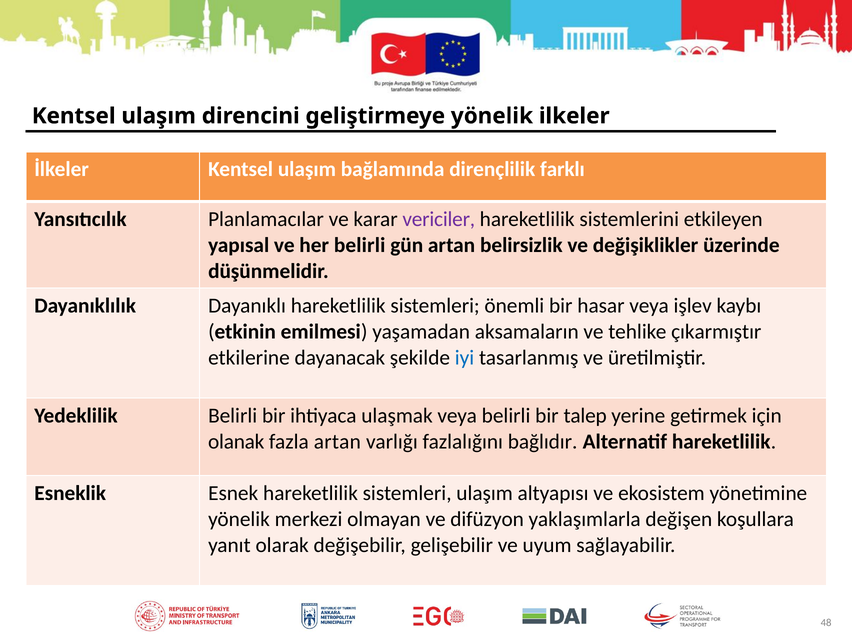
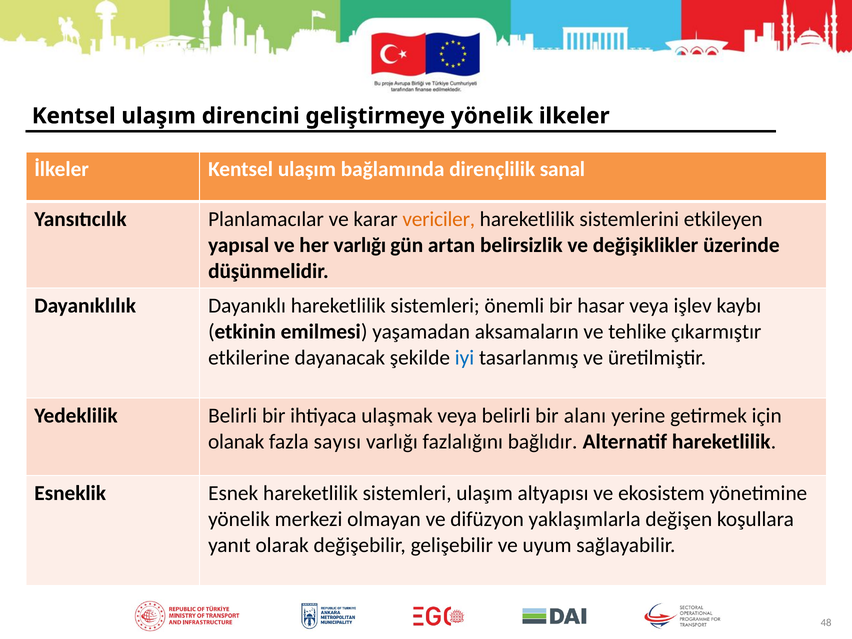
farklı: farklı -> sanal (562, 169)
vericiler colour: purple -> orange (439, 219)
her belirli: belirli -> varlığı (360, 245)
talep: talep -> alanı (585, 416)
fazla artan: artan -> sayısı (337, 442)
